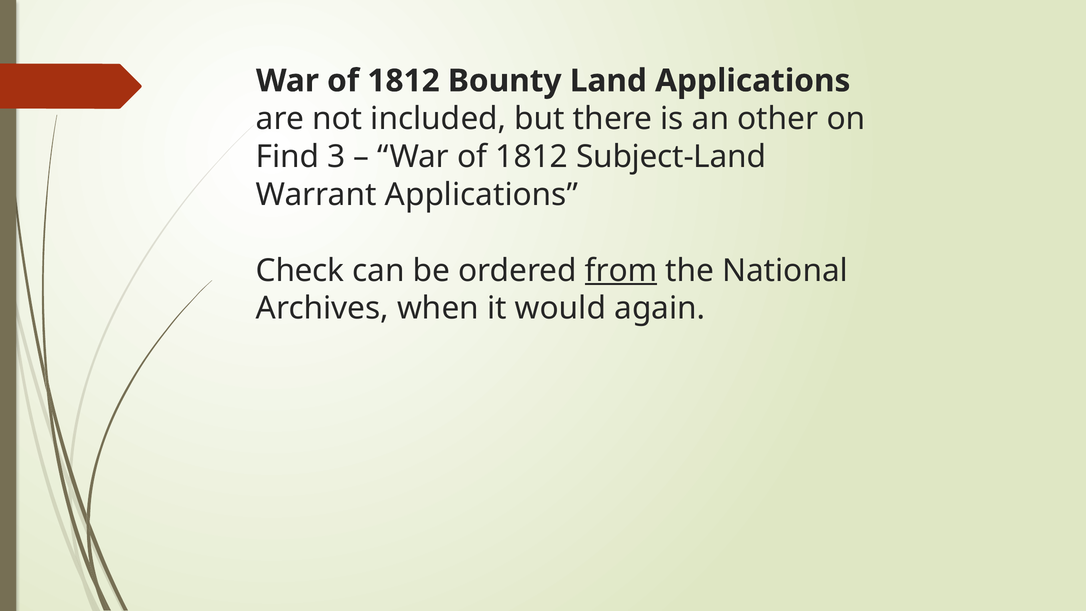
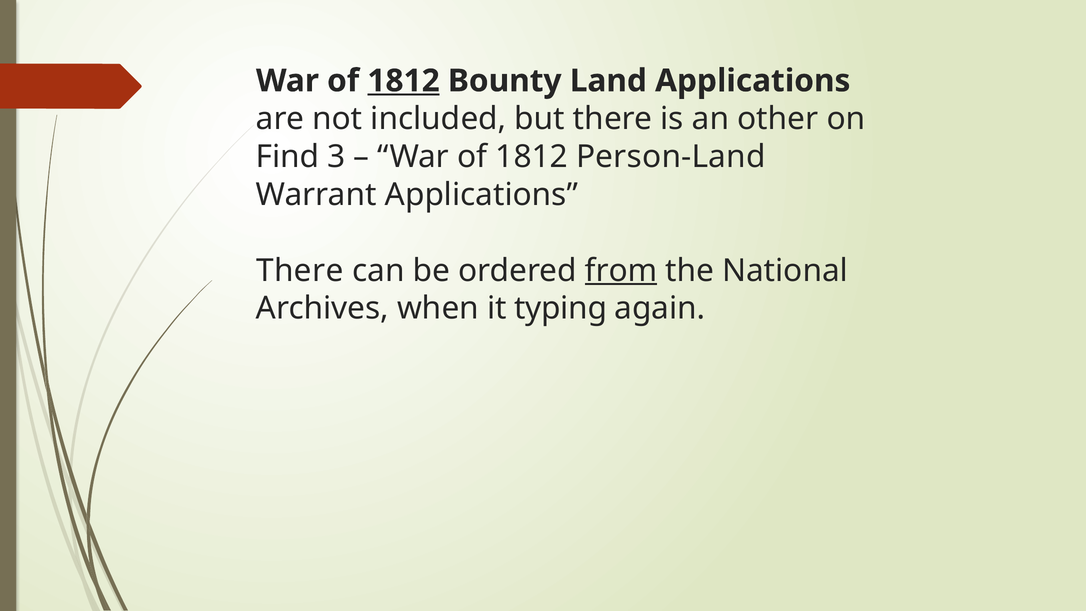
1812 underline: none -> present (404, 81)
Subject-Land: Subject-Land -> Person-Land (671, 157)
Check: Check -> There (300, 271)
would: would -> typing (561, 308)
